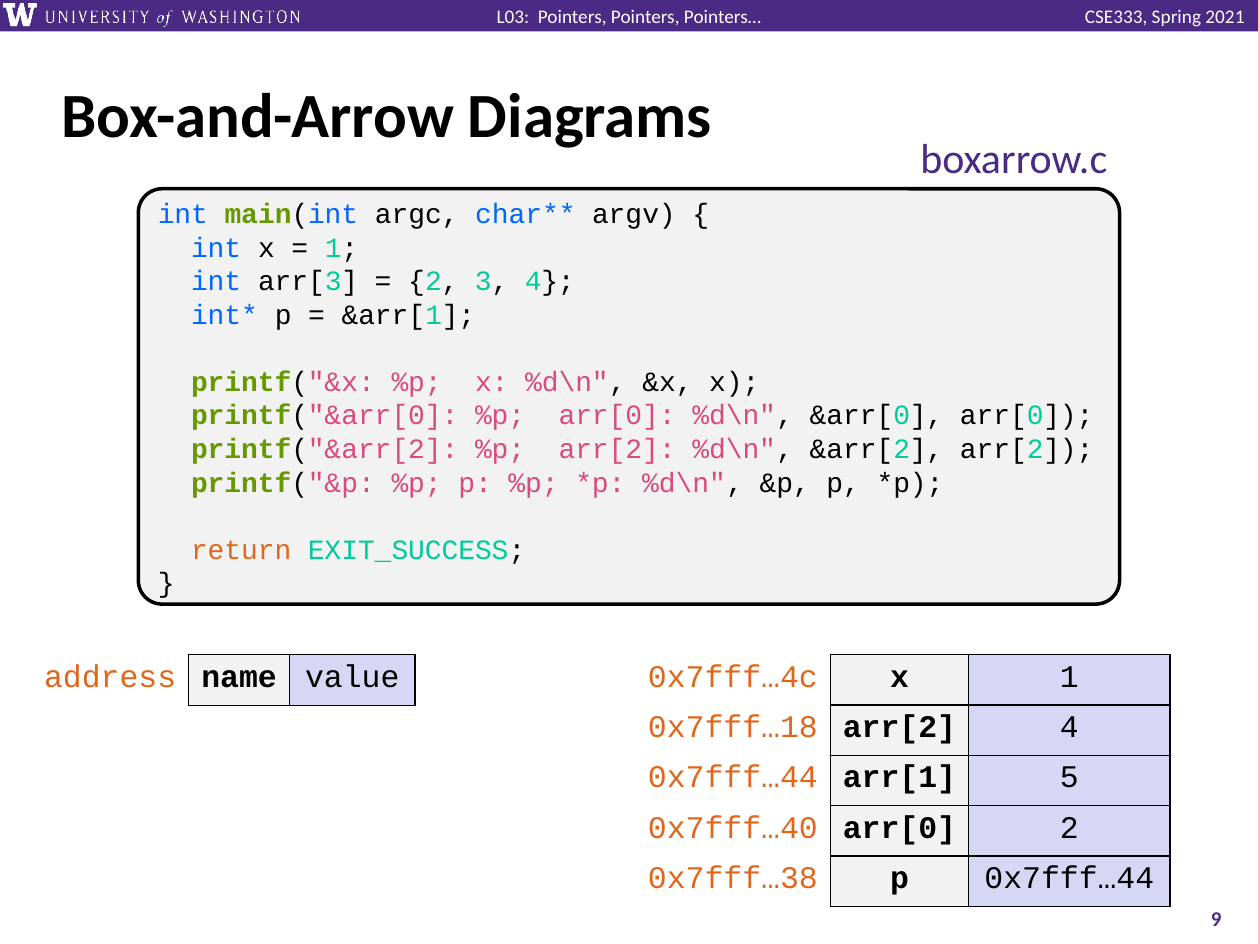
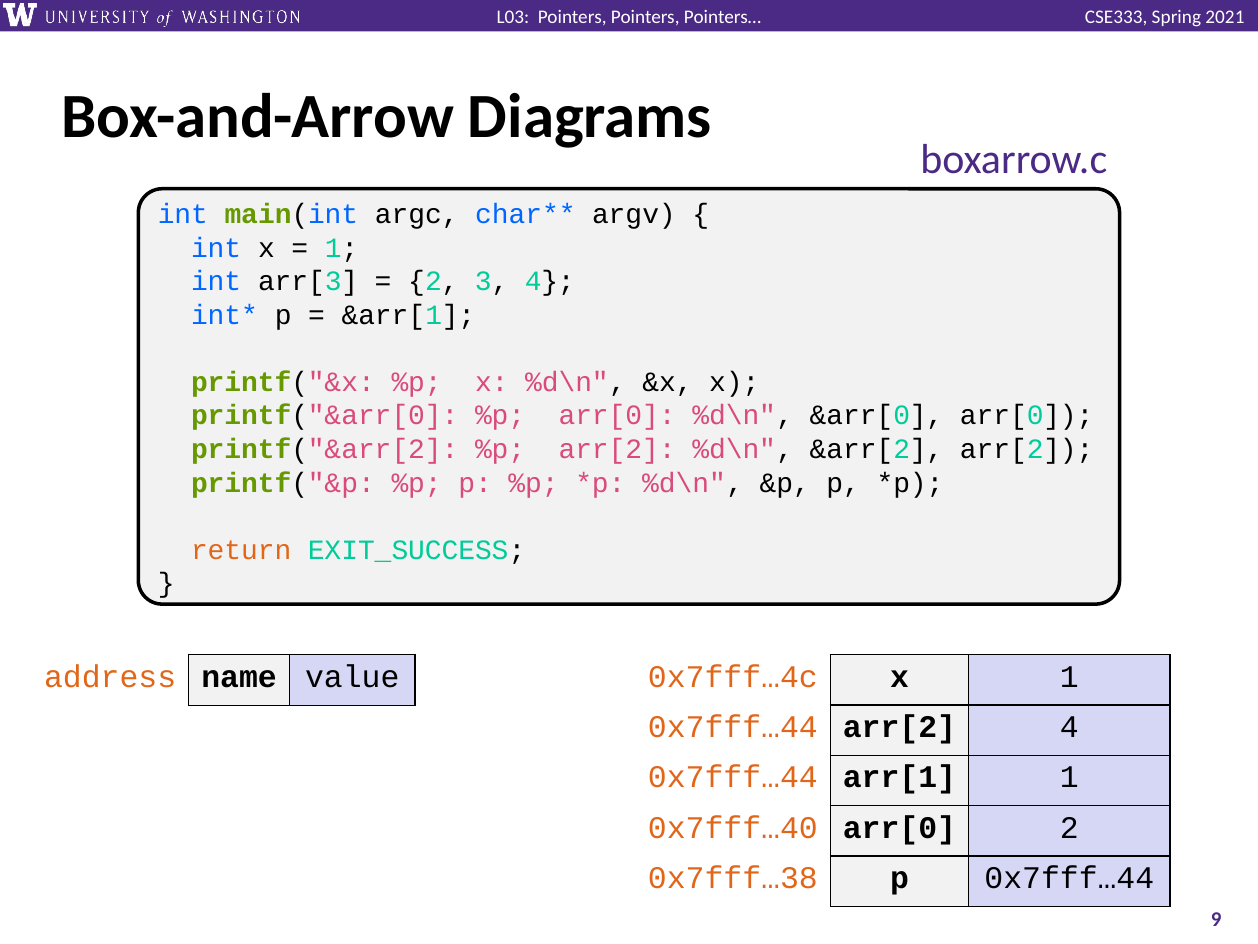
0x7fff…18: 0x7fff…18 -> 0x7fff…44 (733, 727)
arr[1 5: 5 -> 1 (1069, 777)
